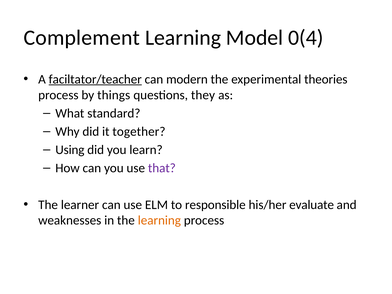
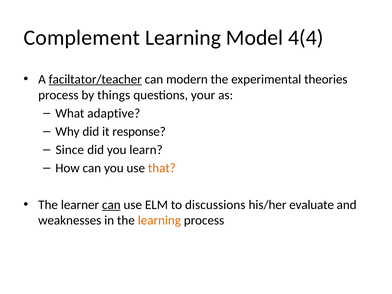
0(4: 0(4 -> 4(4 (306, 38)
they: they -> your (203, 95)
standard: standard -> adaptive (114, 113)
together: together -> response (139, 132)
Using: Using -> Since (70, 150)
that colour: purple -> orange (162, 168)
can underline: none -> present (111, 205)
responsible: responsible -> discussions (215, 205)
